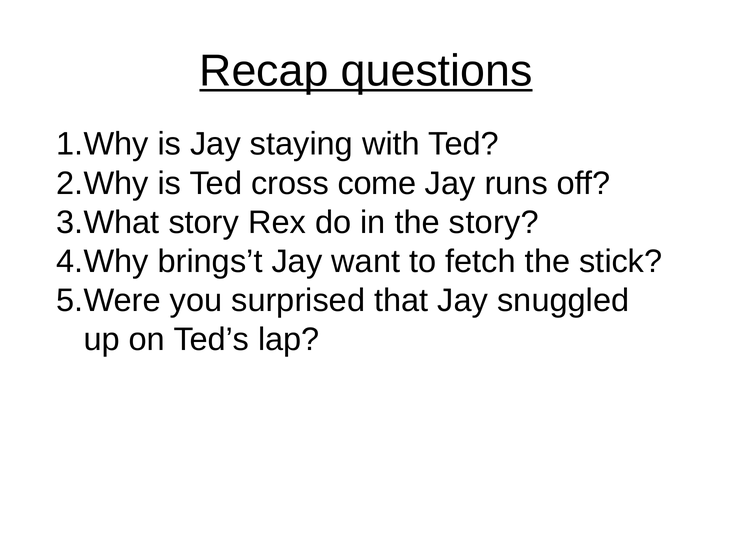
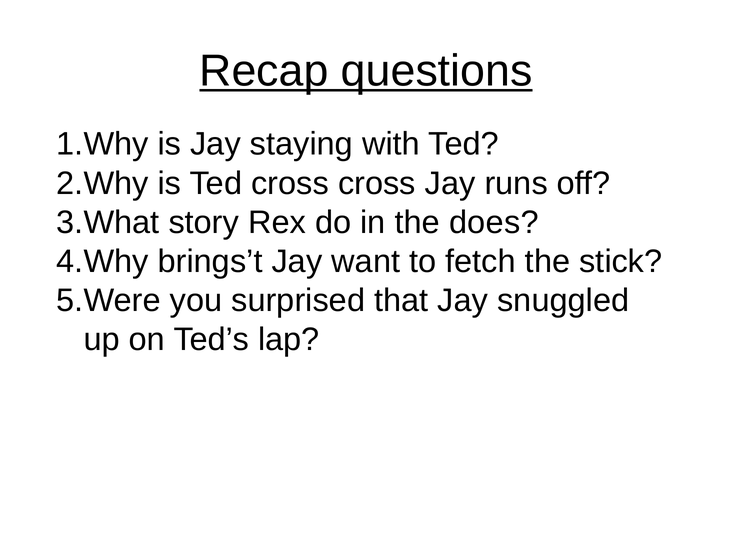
cross come: come -> cross (377, 183)
the story: story -> does (494, 222)
